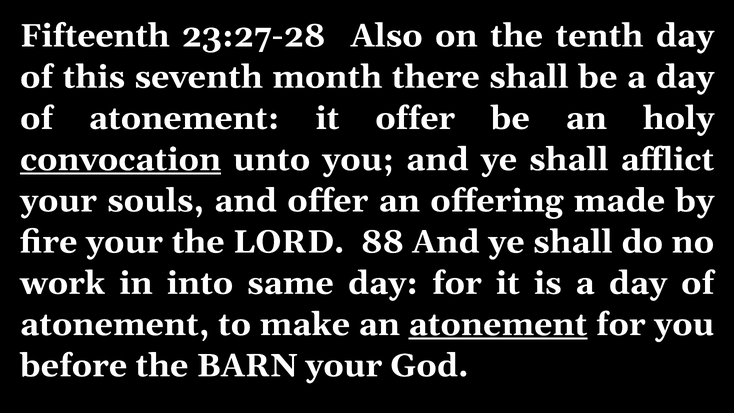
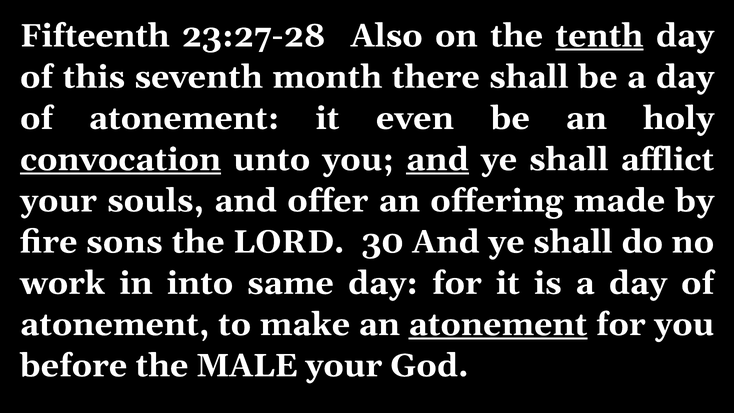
tenth underline: none -> present (599, 36)
it offer: offer -> even (415, 118)
and underline: none -> present (437, 159)
fire your: your -> sons (124, 242)
88: 88 -> 30 (383, 242)
BARN: BARN -> MALE (247, 366)
